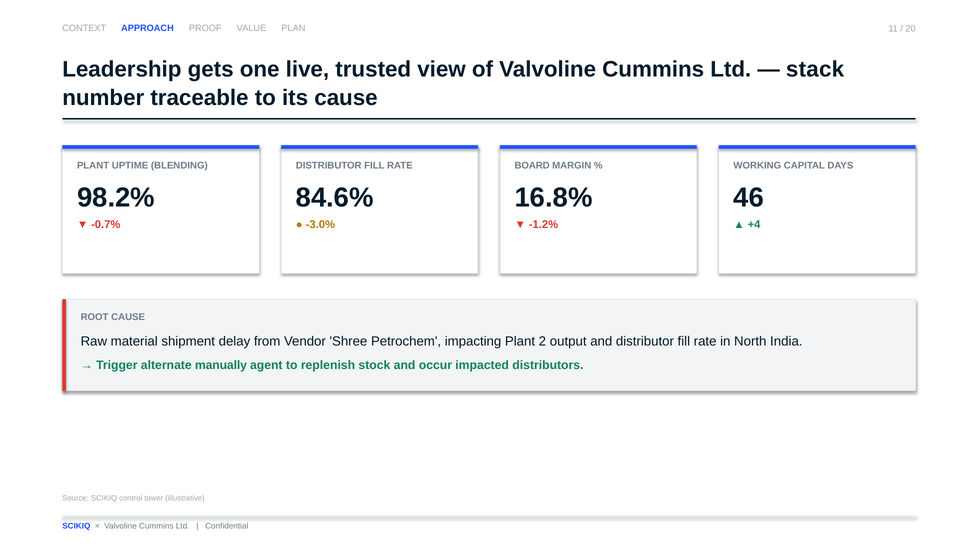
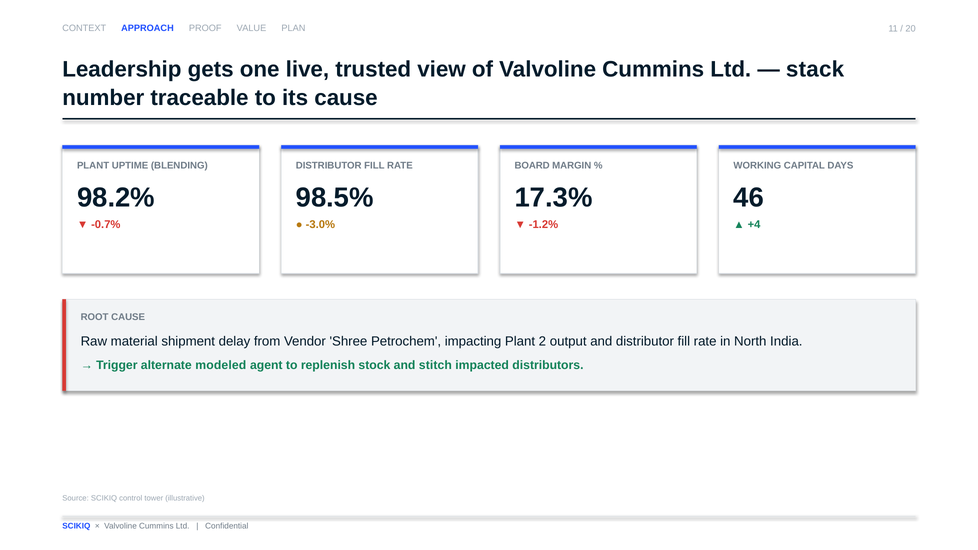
84.6%: 84.6% -> 98.5% (335, 198)
16.8%: 16.8% -> 17.3% (554, 198)
manually: manually -> modeled (221, 365)
occur: occur -> stitch (435, 365)
